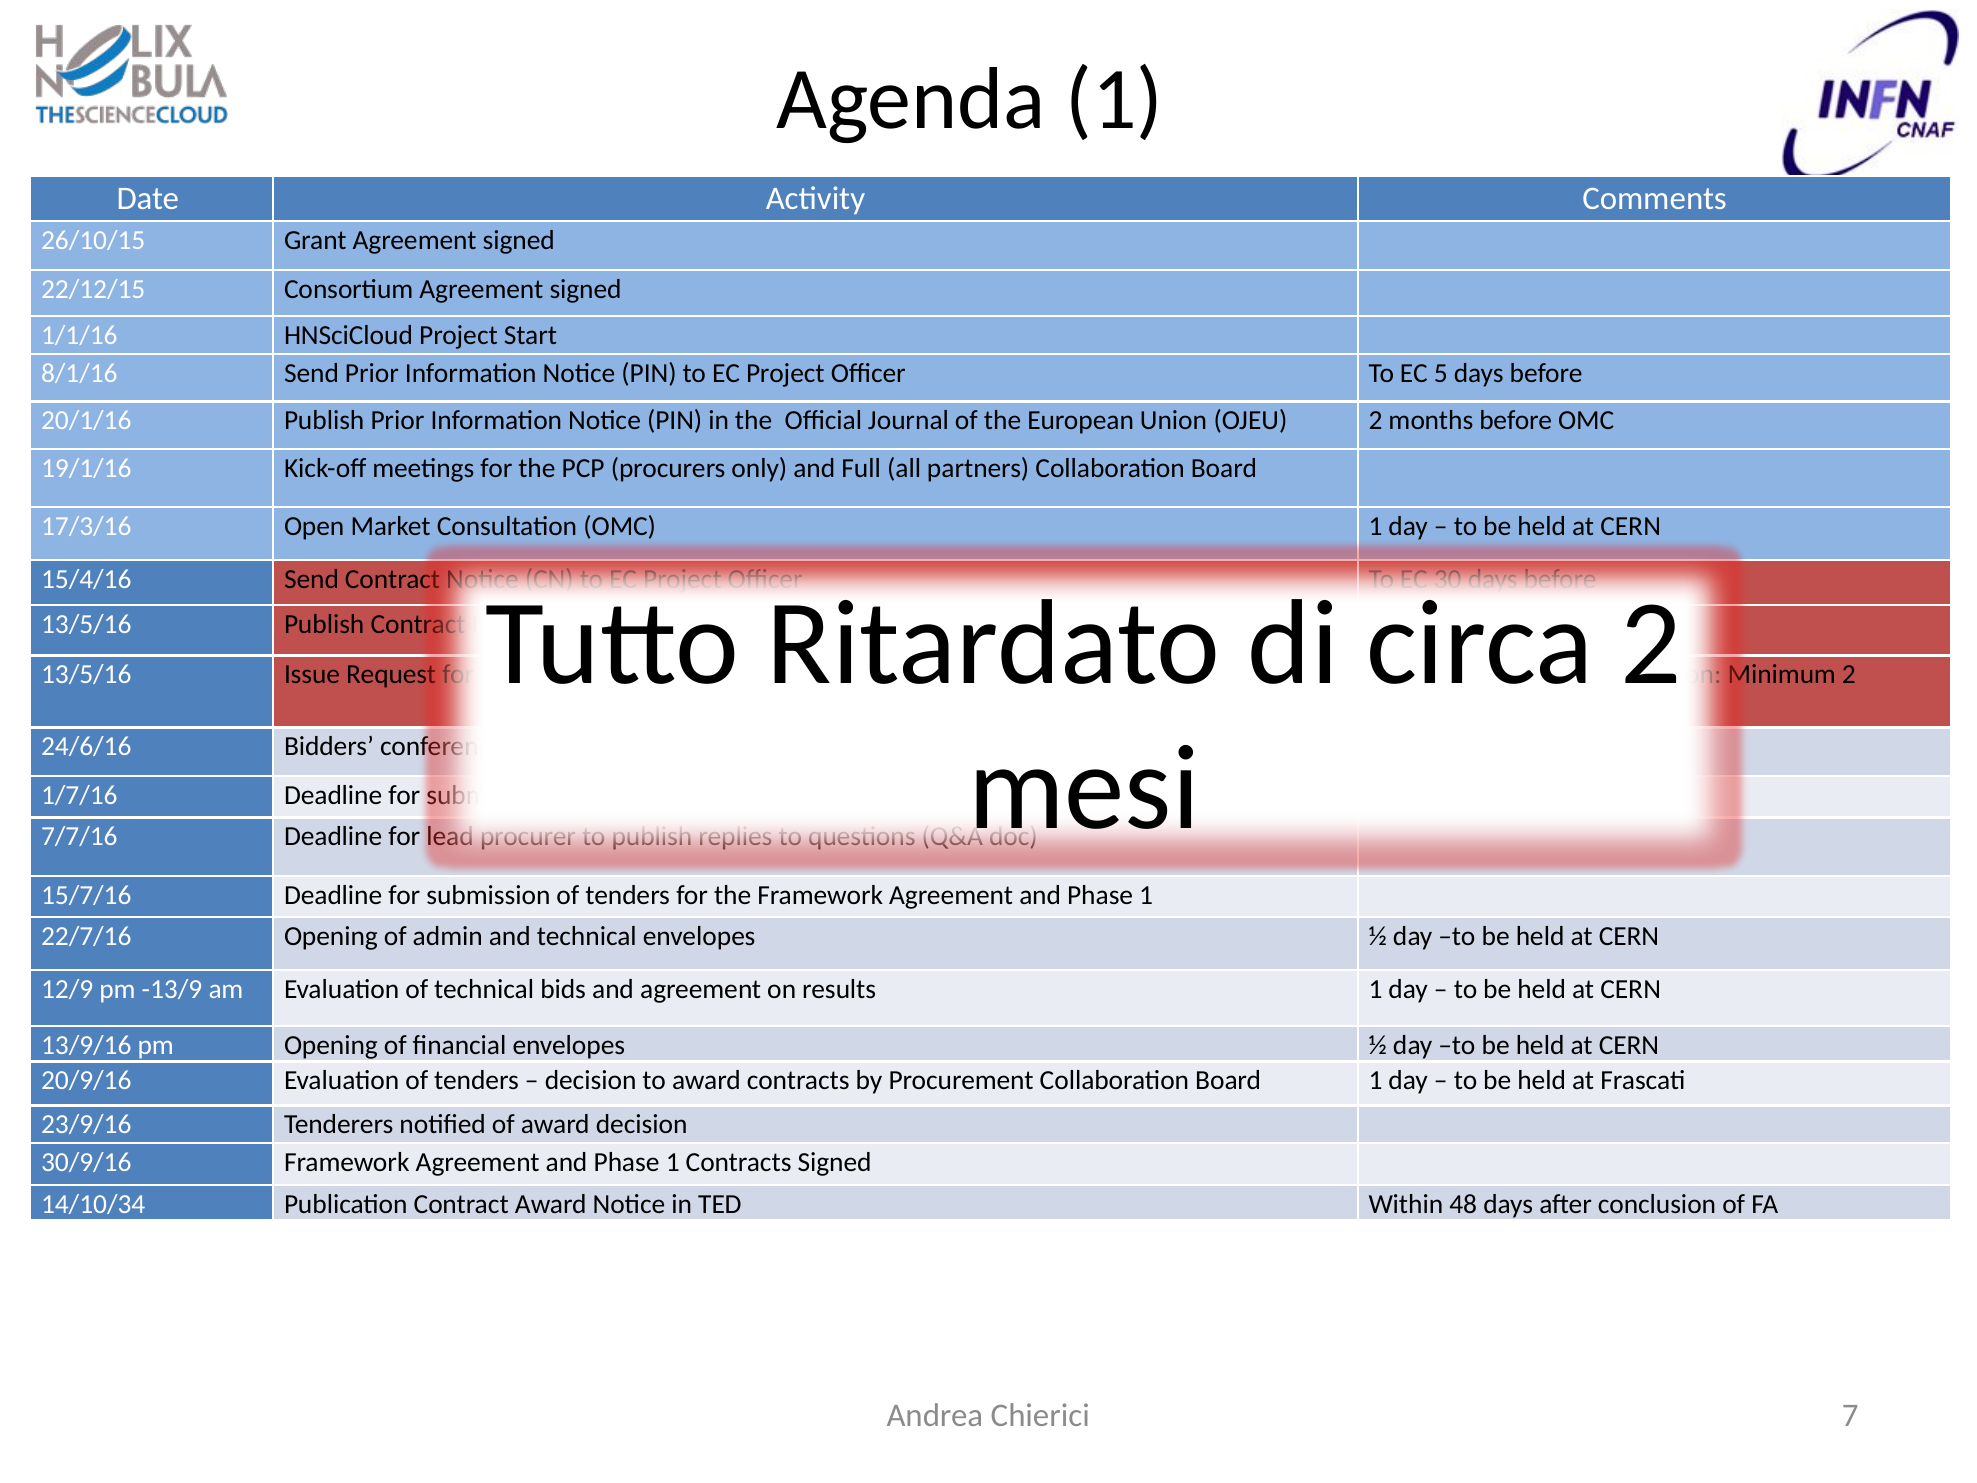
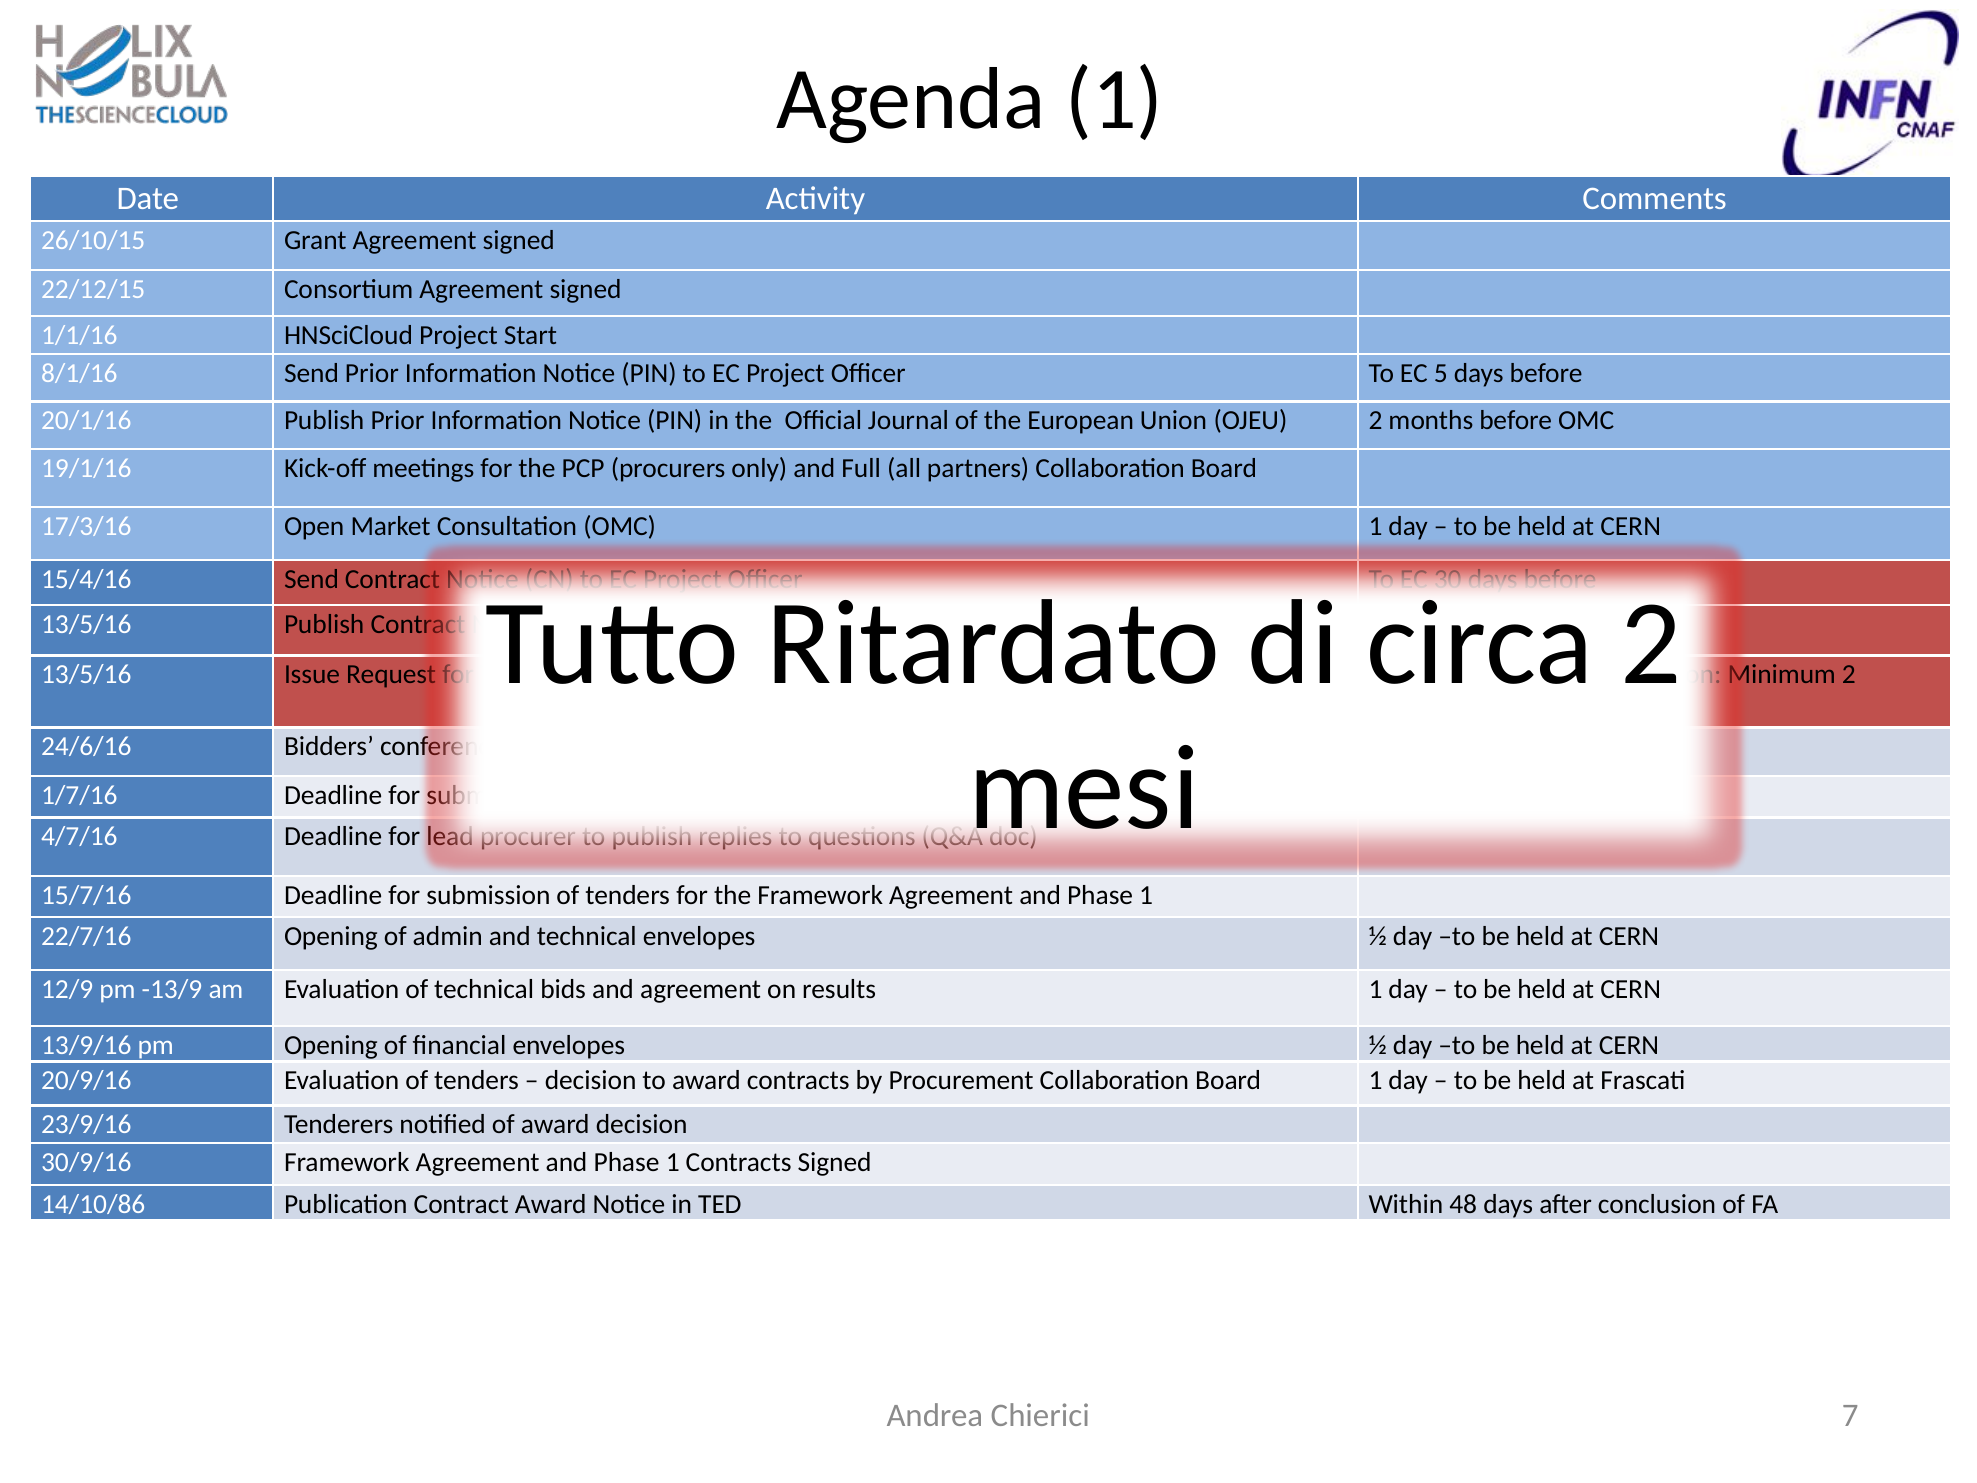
7/7/16: 7/7/16 -> 4/7/16 (79, 837)
14/10/34: 14/10/34 -> 14/10/86 (93, 1204)
